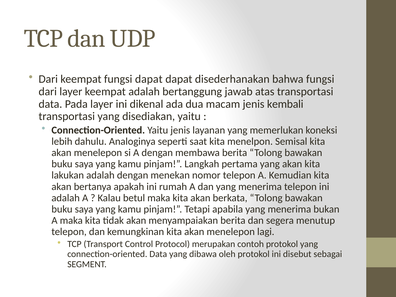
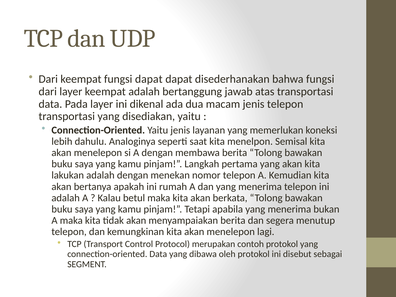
jenis kembali: kembali -> telepon (285, 104)
